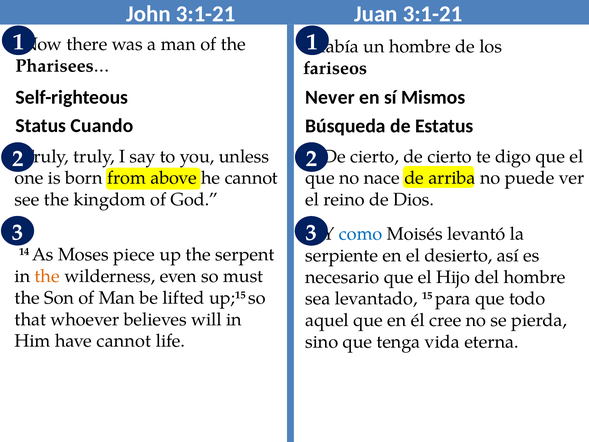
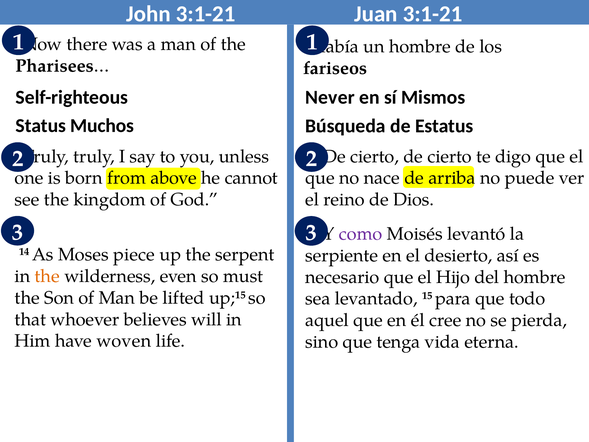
Cuando: Cuando -> Muchos (102, 126)
como colour: blue -> purple (361, 234)
have cannot: cannot -> woven (124, 341)
